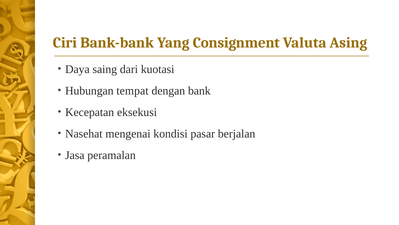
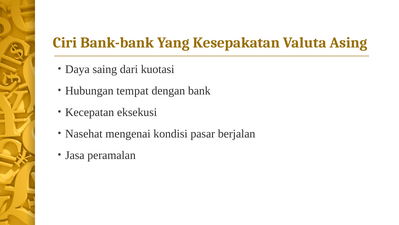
Consignment: Consignment -> Kesepakatan (236, 43)
